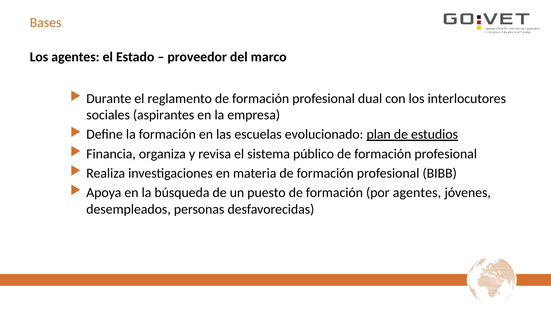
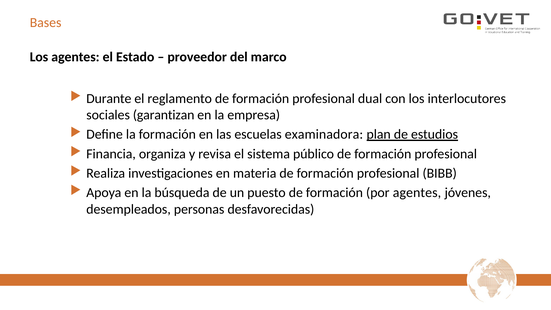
aspirantes: aspirantes -> garantizan (164, 115)
evolucionado: evolucionado -> examinadora (324, 134)
